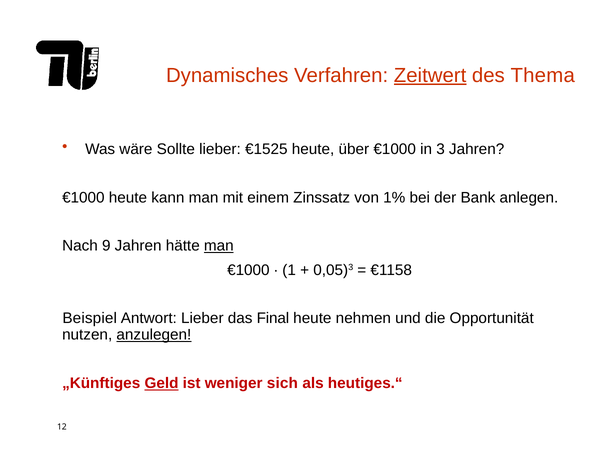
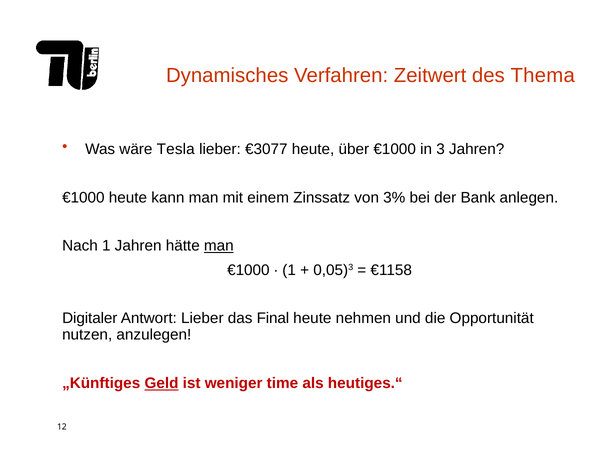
Zeitwert underline: present -> none (430, 76)
Sollte: Sollte -> Tesla (176, 149)
€1525: €1525 -> €3077 (266, 149)
1%: 1% -> 3% (394, 197)
Nach 9: 9 -> 1 (106, 246)
Beispiel: Beispiel -> Digitaler (90, 318)
anzulegen underline: present -> none (154, 335)
sich: sich -> time (282, 383)
